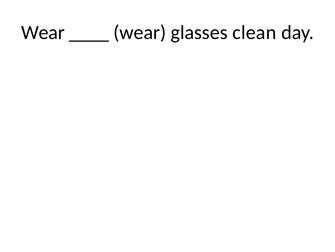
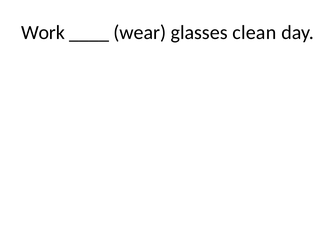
Wear: Wear -> Work (43, 32)
